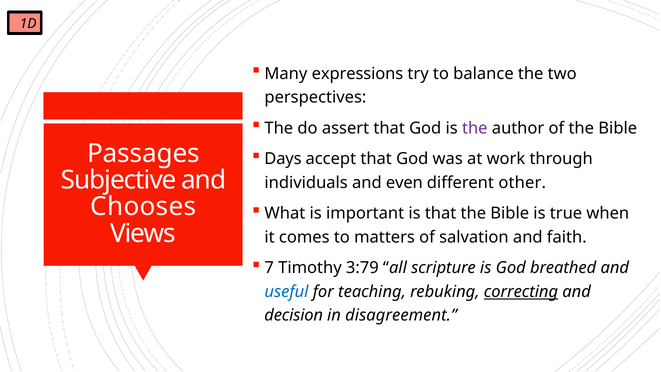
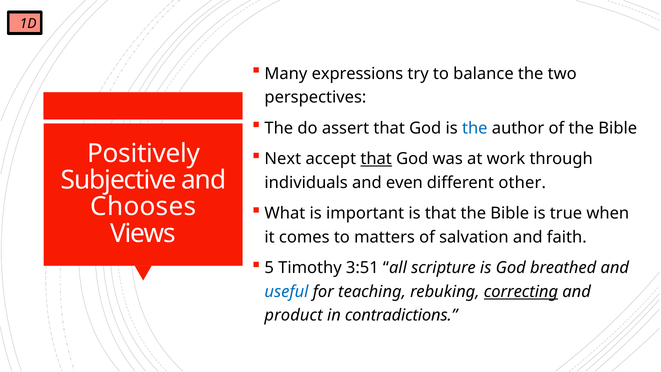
the colour: purple -> blue (475, 128)
Passages: Passages -> Positively (144, 153)
Days: Days -> Next (283, 159)
that underline: none -> present (376, 159)
7: 7 -> 5 (269, 268)
3:79: 3:79 -> 3:51 (362, 268)
decision: decision -> product (294, 315)
disagreement: disagreement -> contradictions (401, 315)
